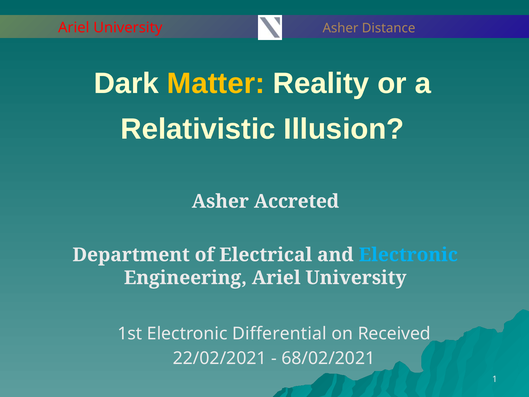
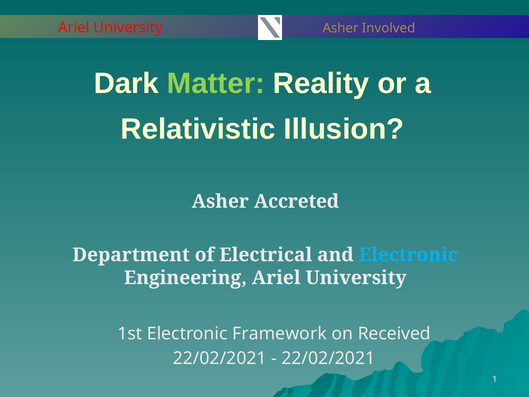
Distance: Distance -> Involved (389, 28)
Matter colour: yellow -> light green (216, 84)
Differential: Differential -> Framework (280, 333)
68/02/2021: 68/02/2021 -> 22/02/2021 (328, 358)
